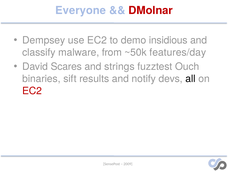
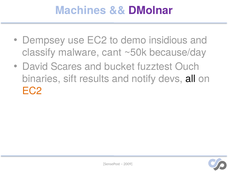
Everyone: Everyone -> Machines (81, 10)
DMolnar colour: red -> purple (151, 10)
from: from -> cant (112, 52)
features/day: features/day -> because/day (178, 52)
strings: strings -> bucket (119, 67)
EC2 colour: red -> orange (32, 91)
